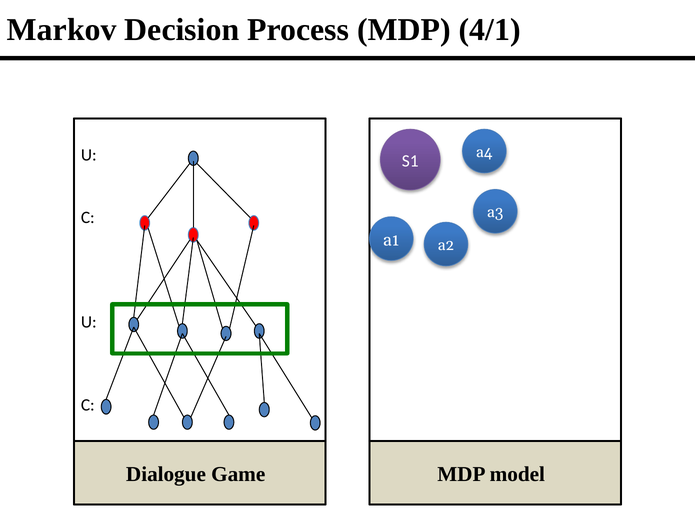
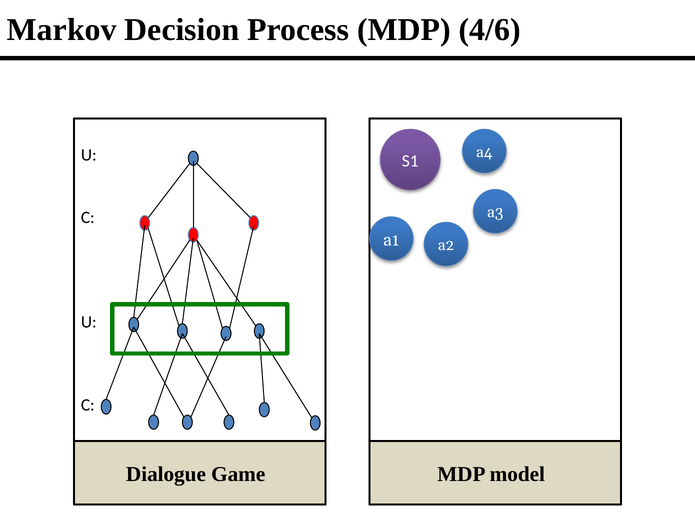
4/1: 4/1 -> 4/6 (490, 30)
